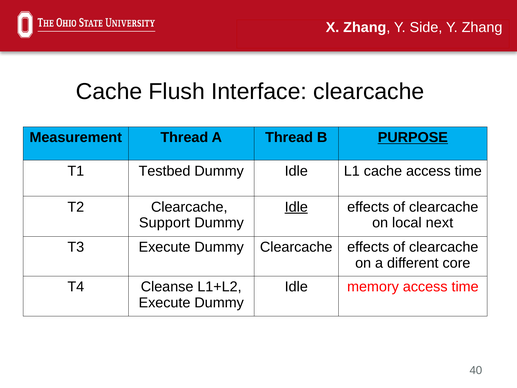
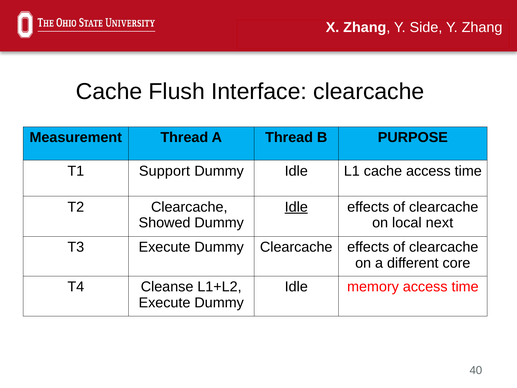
PURPOSE underline: present -> none (413, 137)
Testbed: Testbed -> Support (164, 171)
Support: Support -> Showed (165, 223)
